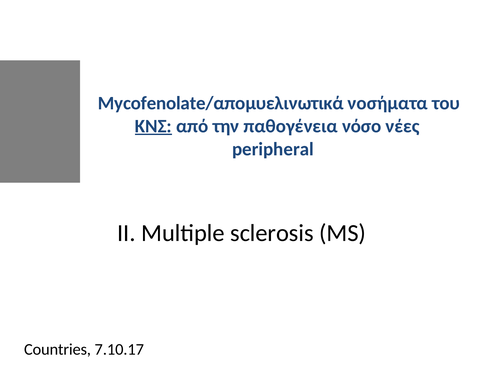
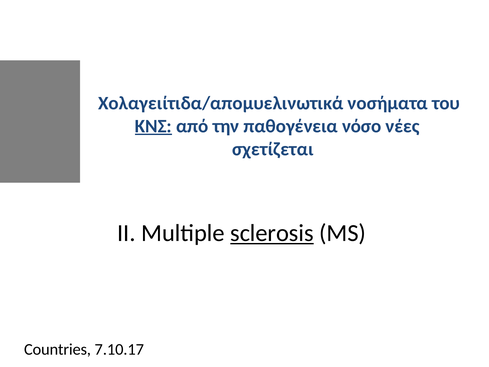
Mycofenolate/απομυελινωτικά: Mycofenolate/απομυελινωτικά -> Χολαγειίτιδα/απομυελινωτικά (221, 103)
peripheral: peripheral -> σχετίζεται (273, 149)
sclerosis underline: none -> present (272, 233)
